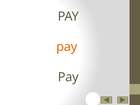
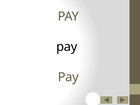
pay colour: orange -> black (67, 47)
